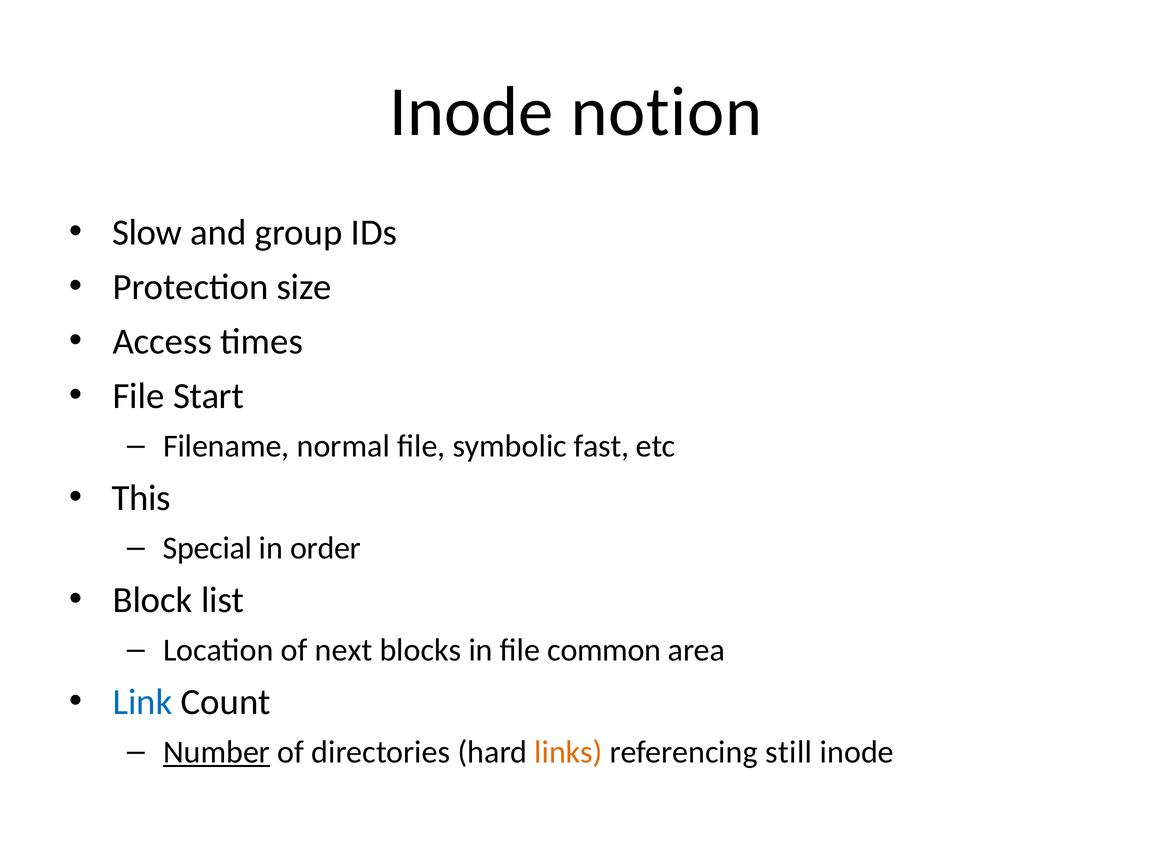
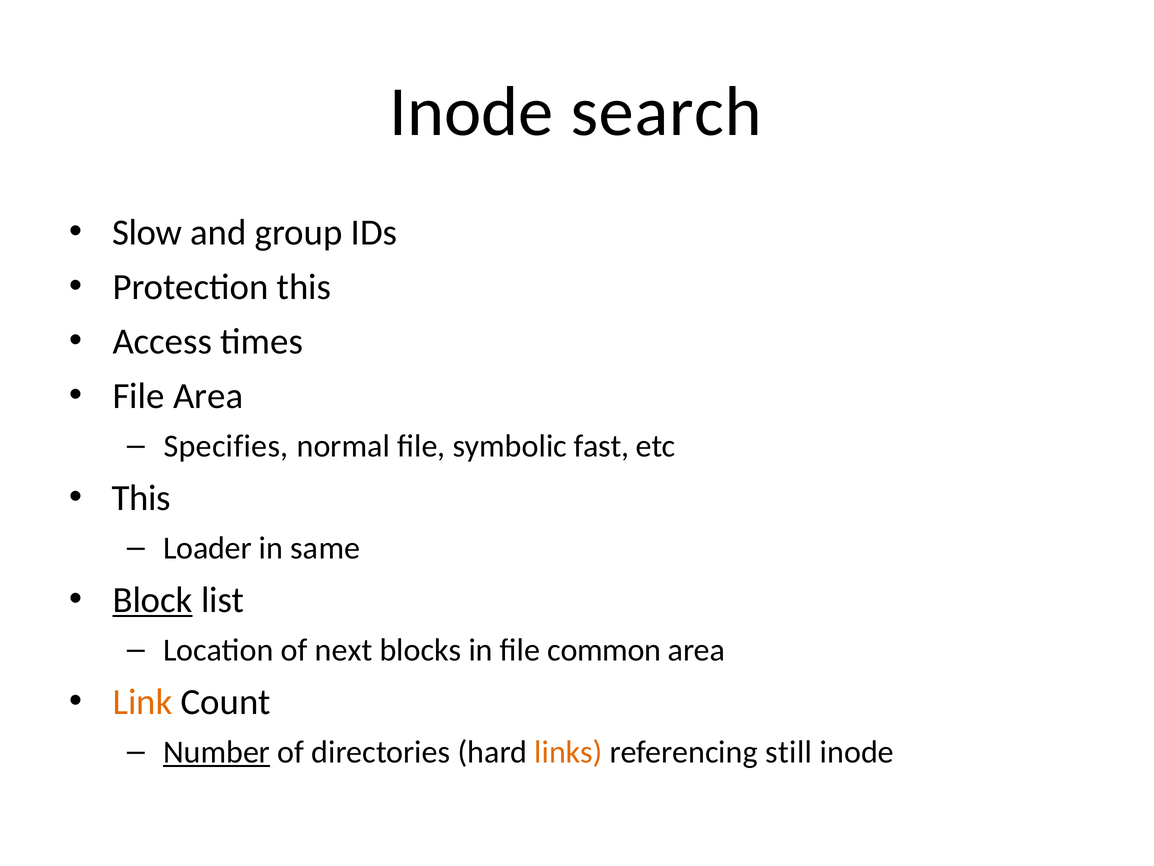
notion: notion -> search (666, 112)
Protection size: size -> this (304, 287)
File Start: Start -> Area (208, 396)
Filename: Filename -> Specifies (226, 446)
Special: Special -> Loader (207, 548)
order: order -> same (325, 548)
Block underline: none -> present (153, 600)
Link colour: blue -> orange (143, 702)
